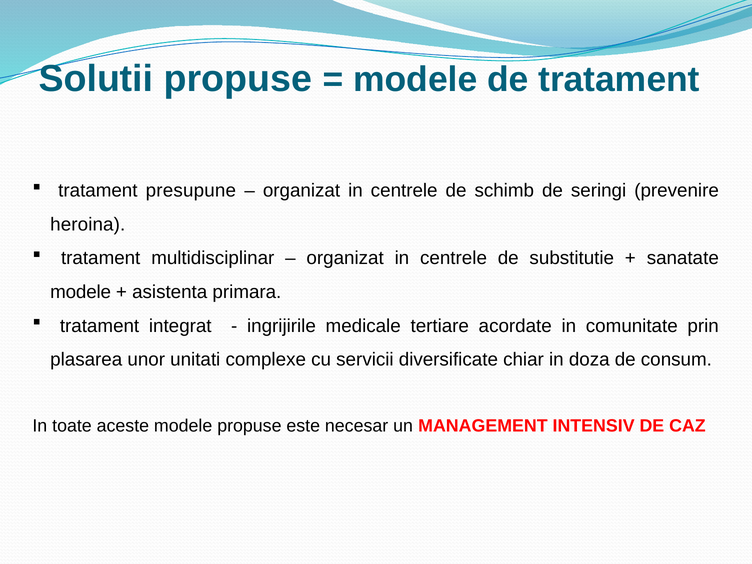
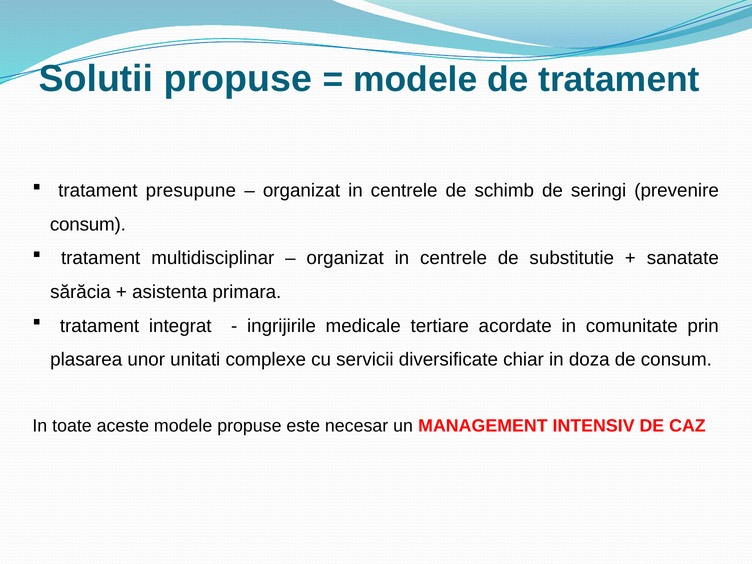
heroina: heroina -> consum (88, 224)
modele: modele -> sărăcia (81, 292)
